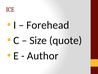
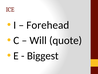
Size: Size -> Will (38, 40)
Author: Author -> Biggest (43, 55)
